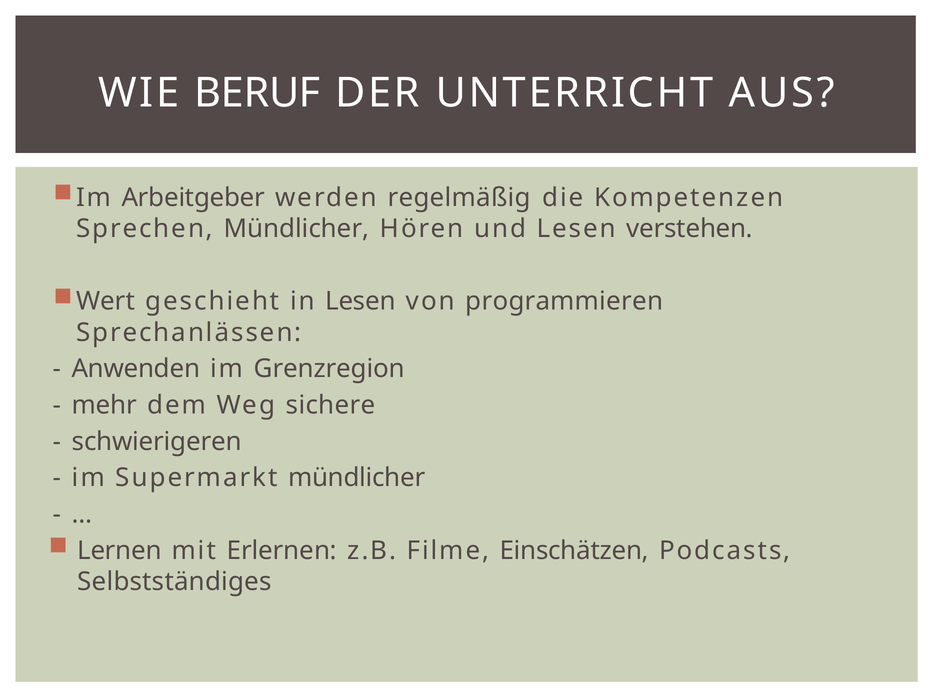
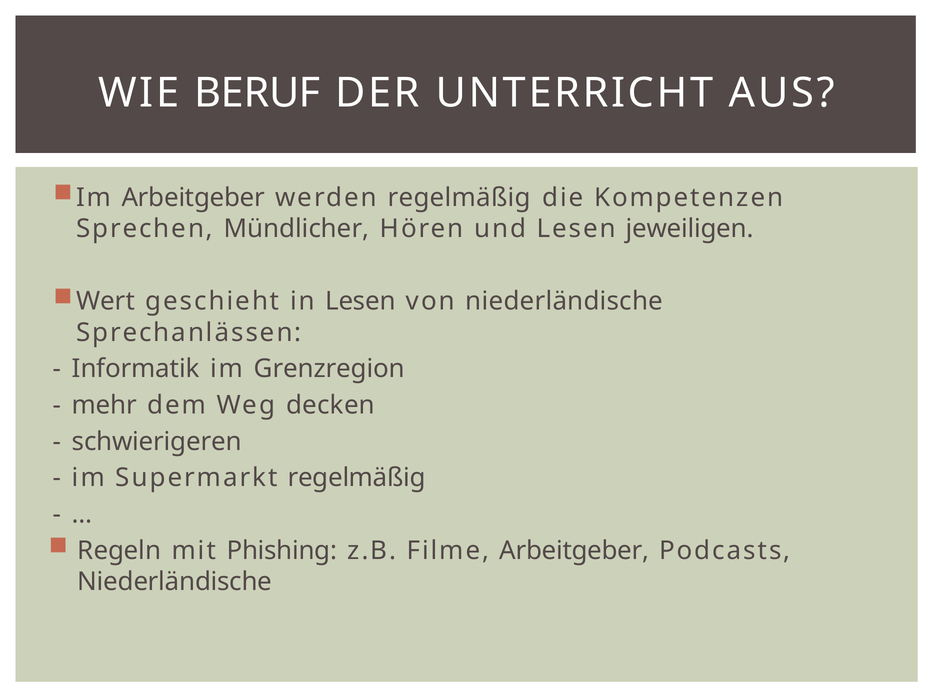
verstehen: verstehen -> jeweiligen (690, 229)
von programmieren: programmieren -> niederländische (564, 302)
Anwenden: Anwenden -> Informatik (136, 369)
sichere: sichere -> decken (331, 406)
Supermarkt mündlicher: mündlicher -> regelmäßig (357, 478)
Lernen: Lernen -> Regeln (119, 551)
Erlernen: Erlernen -> Phishing (282, 551)
Filme Einschätzen: Einschätzen -> Arbeitgeber (574, 551)
Selbstständiges: Selbstständiges -> Niederländische (175, 582)
